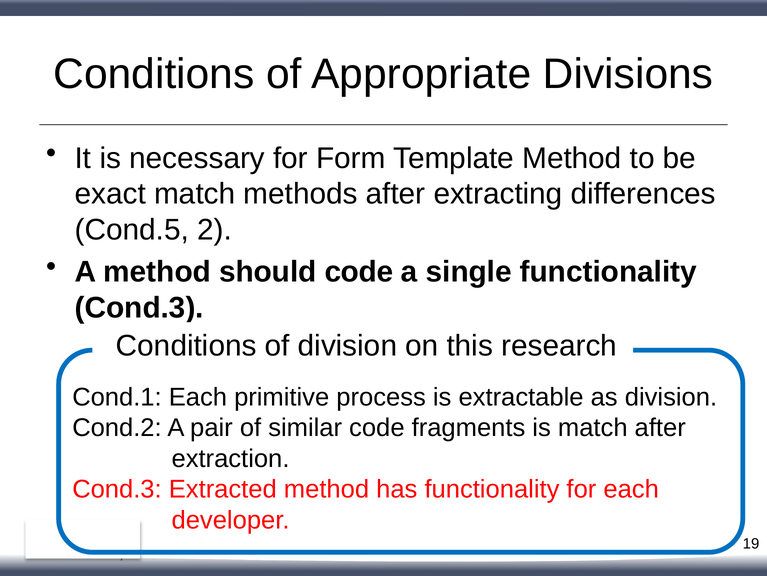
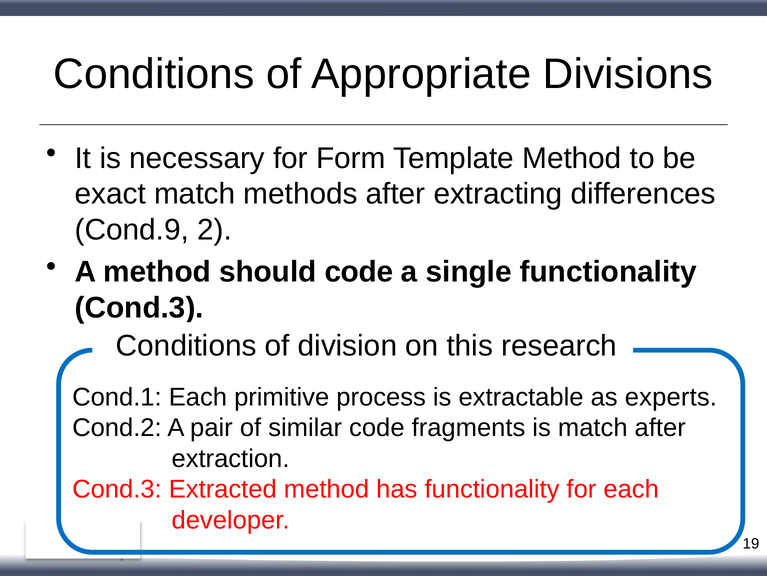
Cond.5: Cond.5 -> Cond.9 (132, 230)
as division: division -> experts (671, 397)
